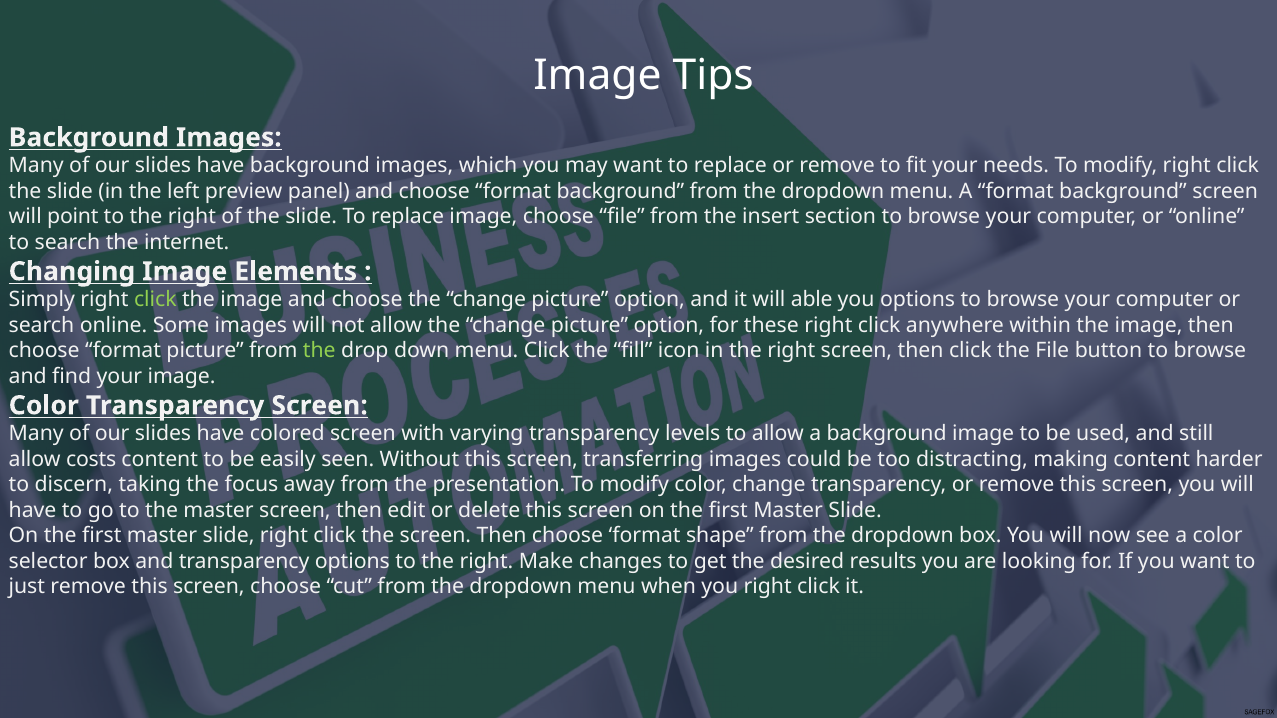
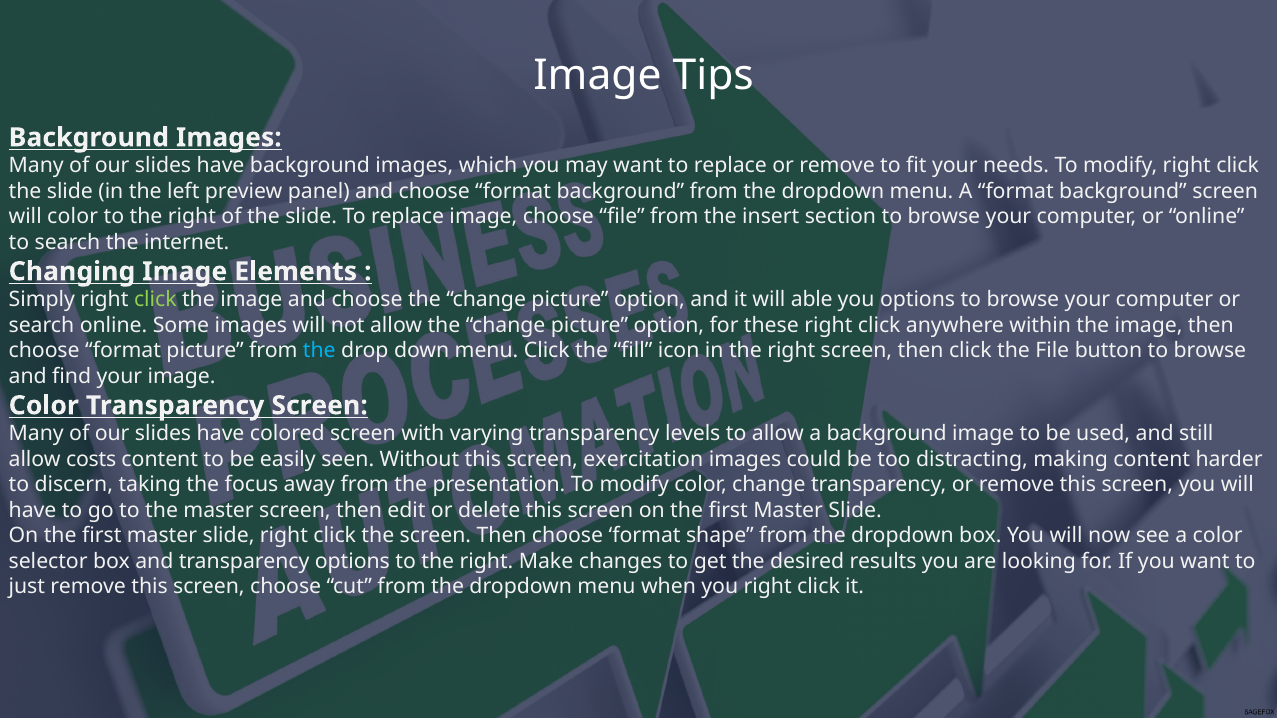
will point: point -> color (73, 217)
the colour: light green -> light blue (319, 351)
transferring: transferring -> exercitation (643, 460)
